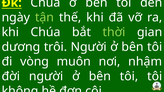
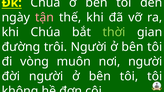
tận colour: light green -> pink (44, 17)
dương: dương -> đường (21, 47)
nơi nhậm: nhậm -> người (145, 62)
